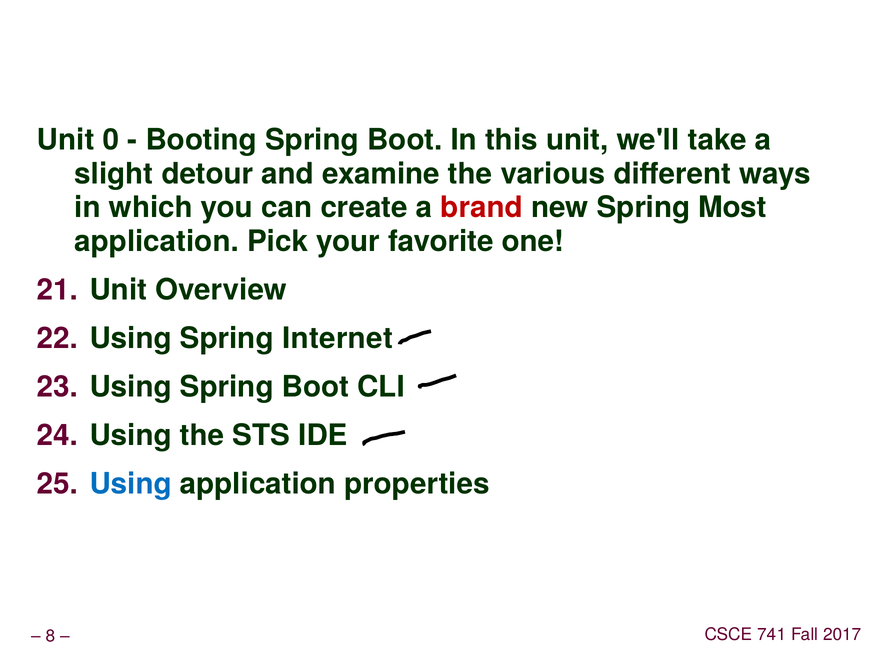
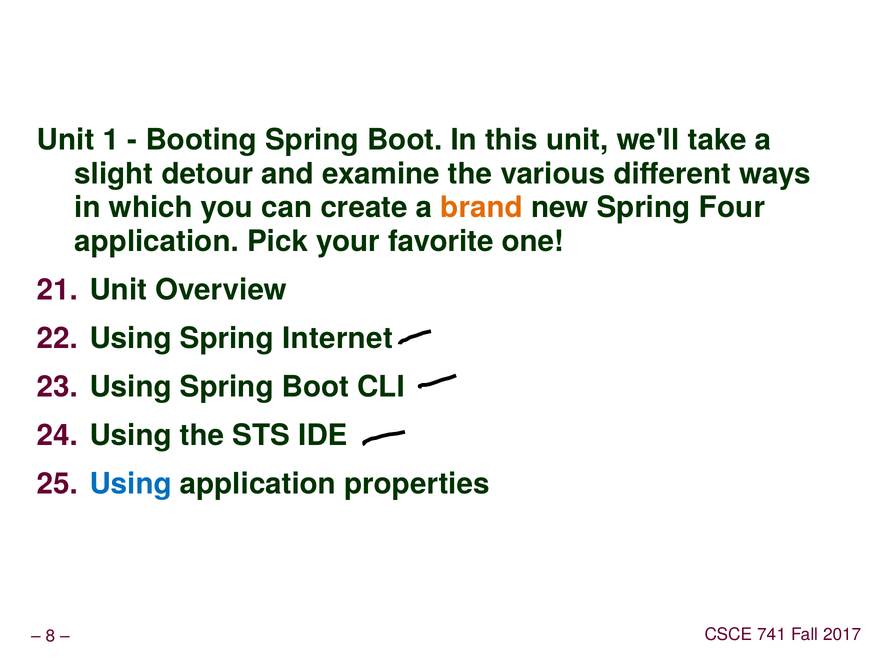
0: 0 -> 1 (111, 140)
brand colour: red -> orange (482, 208)
Most: Most -> Four (732, 208)
